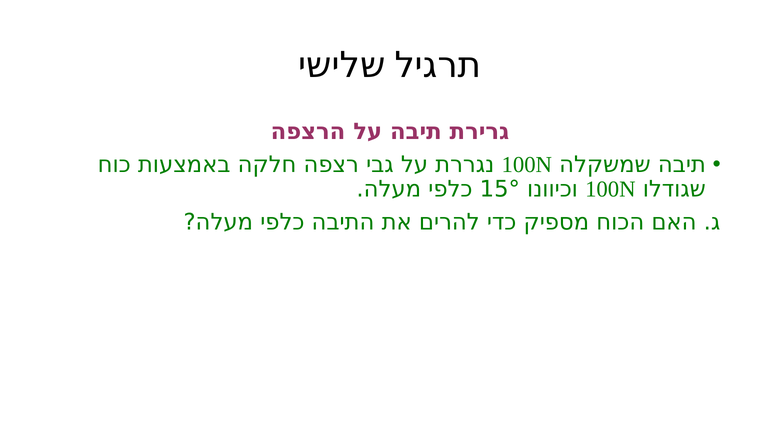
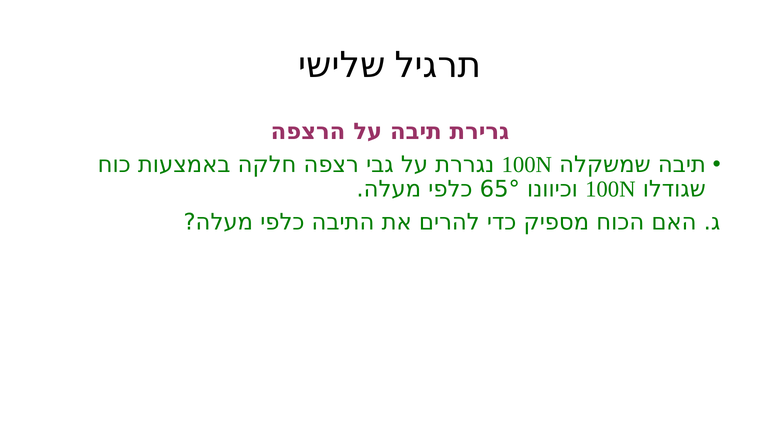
15°: 15° -> 65° (500, 189)
